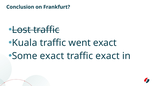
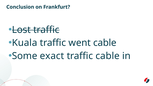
went exact: exact -> cable (105, 43)
traffic exact: exact -> cable (108, 56)
